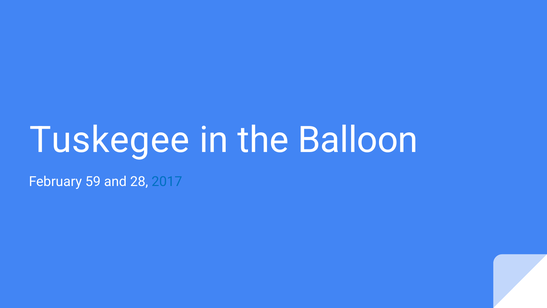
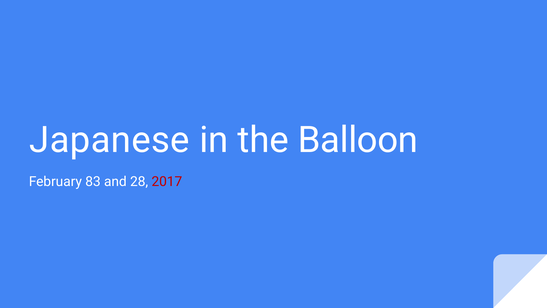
Tuskegee: Tuskegee -> Japanese (109, 140)
59: 59 -> 83 (93, 181)
2017 colour: blue -> red (167, 181)
